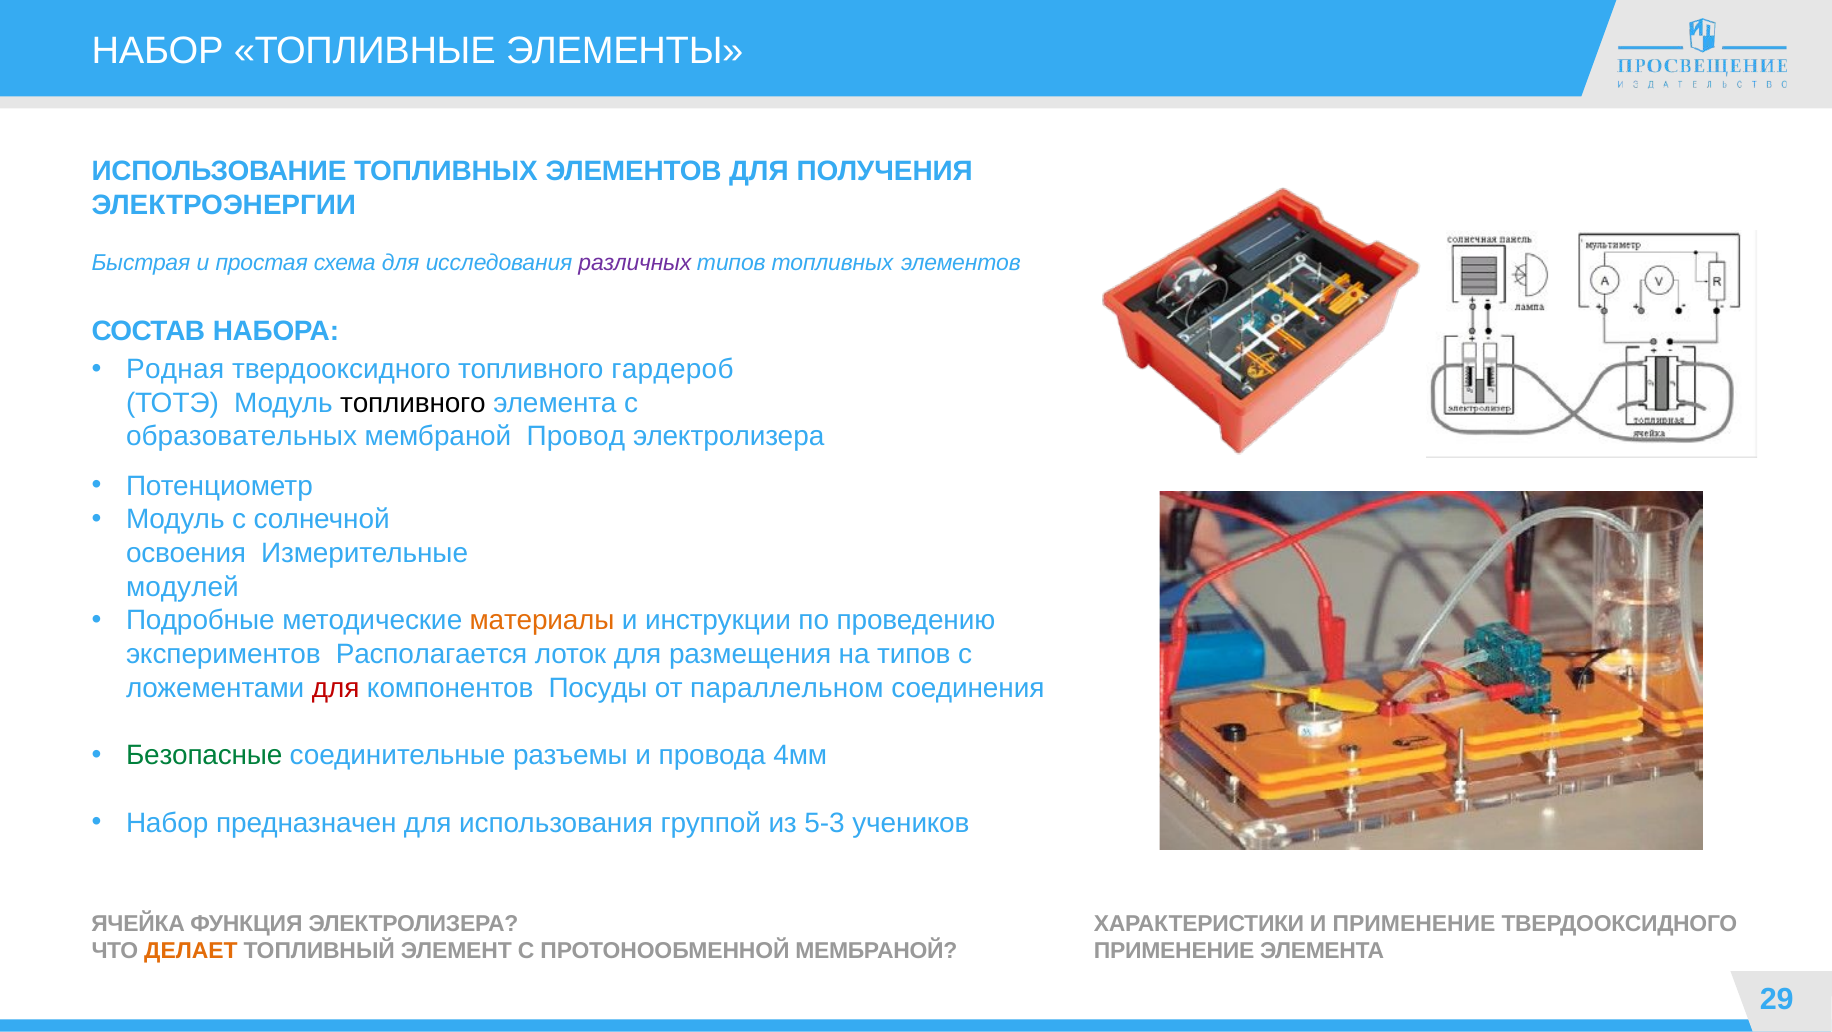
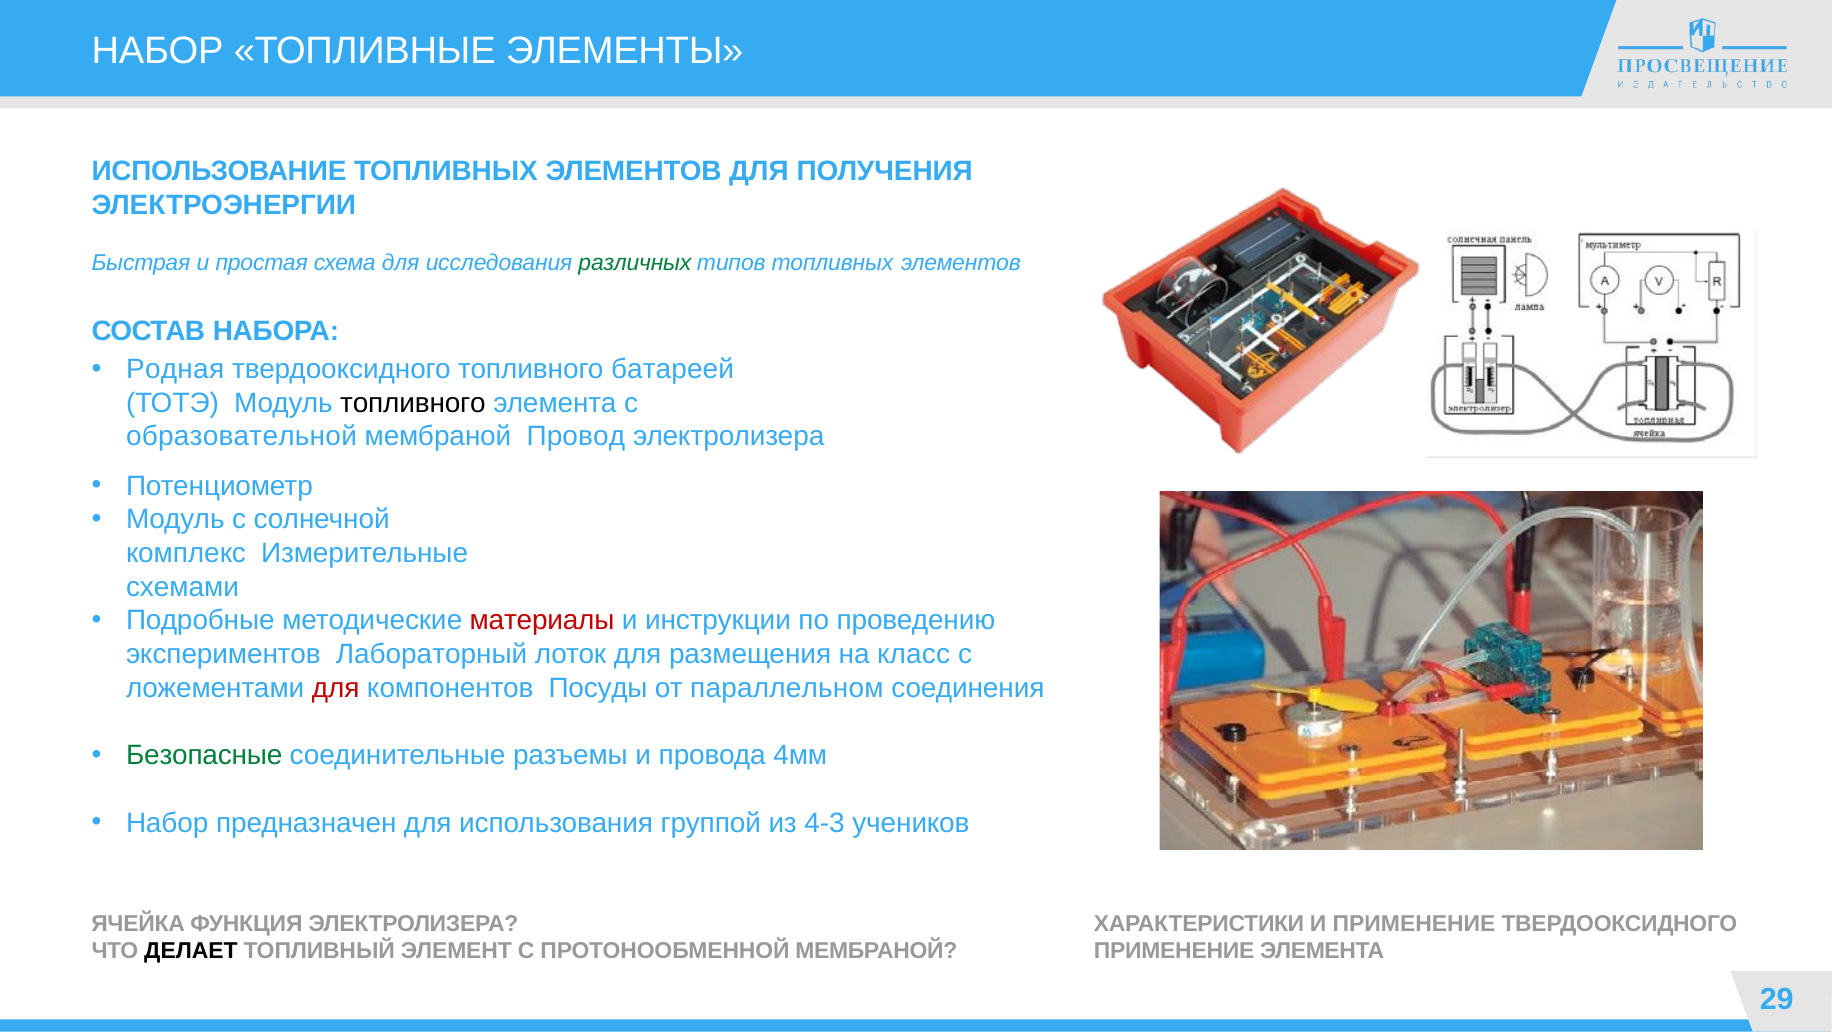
различных colour: purple -> green (635, 263)
гардероб: гардероб -> батареей (673, 369)
образовательных: образовательных -> образовательной (241, 437)
освоения: освоения -> комплекс (186, 553)
модулей: модулей -> схемами (182, 587)
материалы colour: orange -> red (542, 620)
Располагается: Располагается -> Лабораторный (432, 654)
на типов: типов -> класс (914, 654)
5-3: 5-3 -> 4-3 (825, 823)
ДЕЛАЕТ colour: orange -> black (191, 951)
